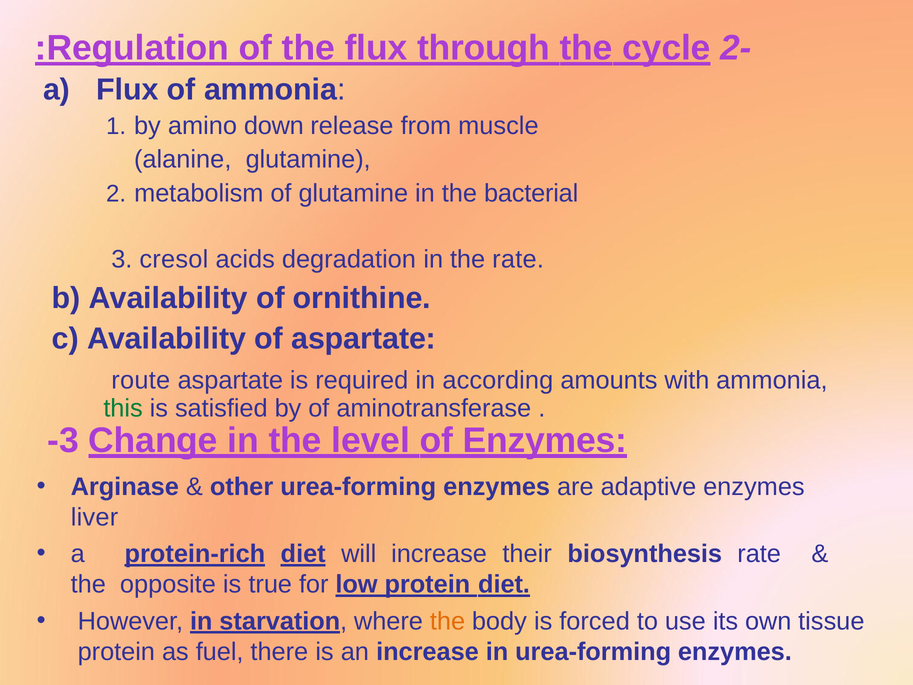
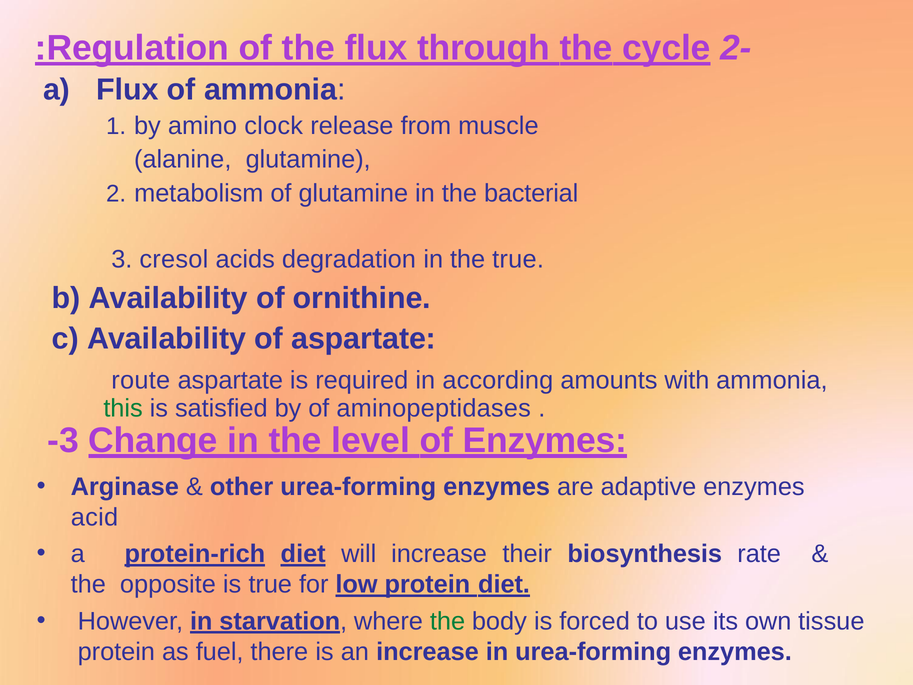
down: down -> clock (274, 126)
the rate: rate -> true (518, 259)
aminotransferase: aminotransferase -> aminopeptidases (434, 408)
liver: liver -> acid (95, 517)
the colour: orange -> green (448, 621)
